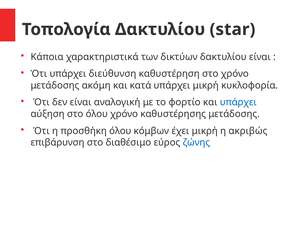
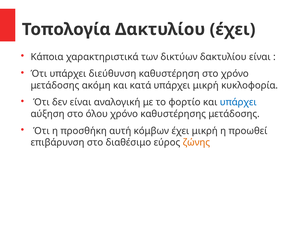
Δακτυλίου star: star -> έχει (233, 29)
προσθήκη όλου: όλου -> αυτή (120, 131)
ακριβώς: ακριβώς -> προωθεί (248, 131)
ζώνης colour: blue -> orange (196, 143)
